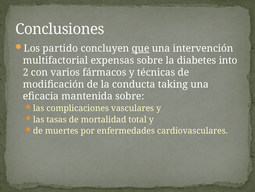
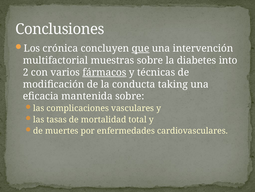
partido: partido -> crónica (60, 48)
expensas: expensas -> muestras (112, 60)
fármacos underline: none -> present (104, 72)
